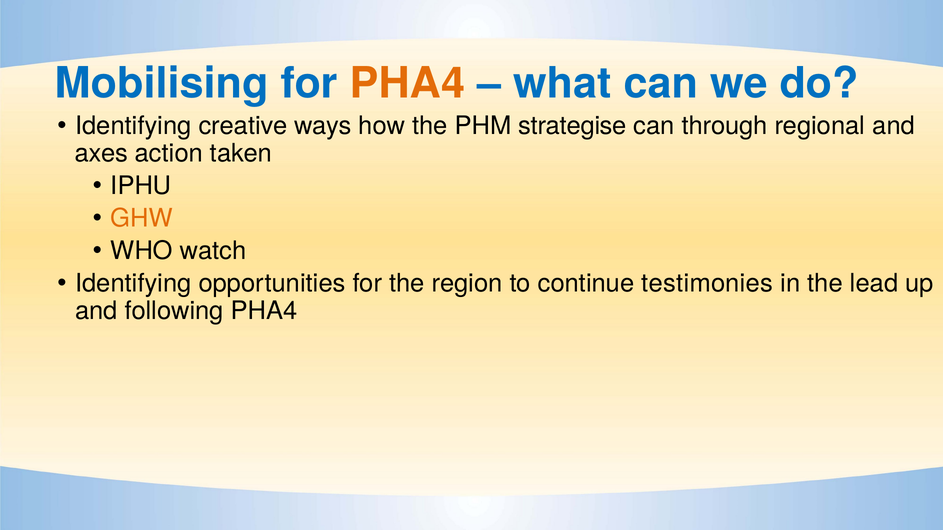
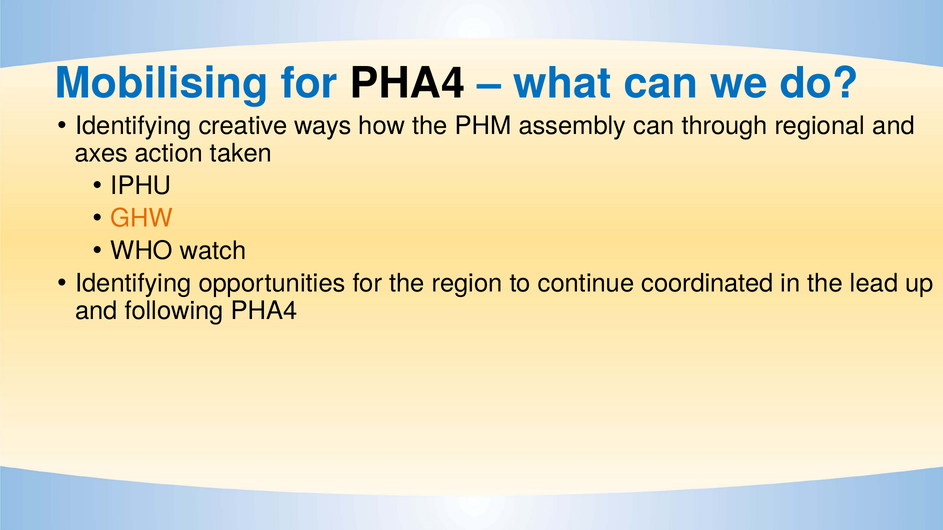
PHA4 colour: orange -> black (407, 84)
strategise: strategise -> assembly (572, 126)
testimonies: testimonies -> coordinated (707, 283)
